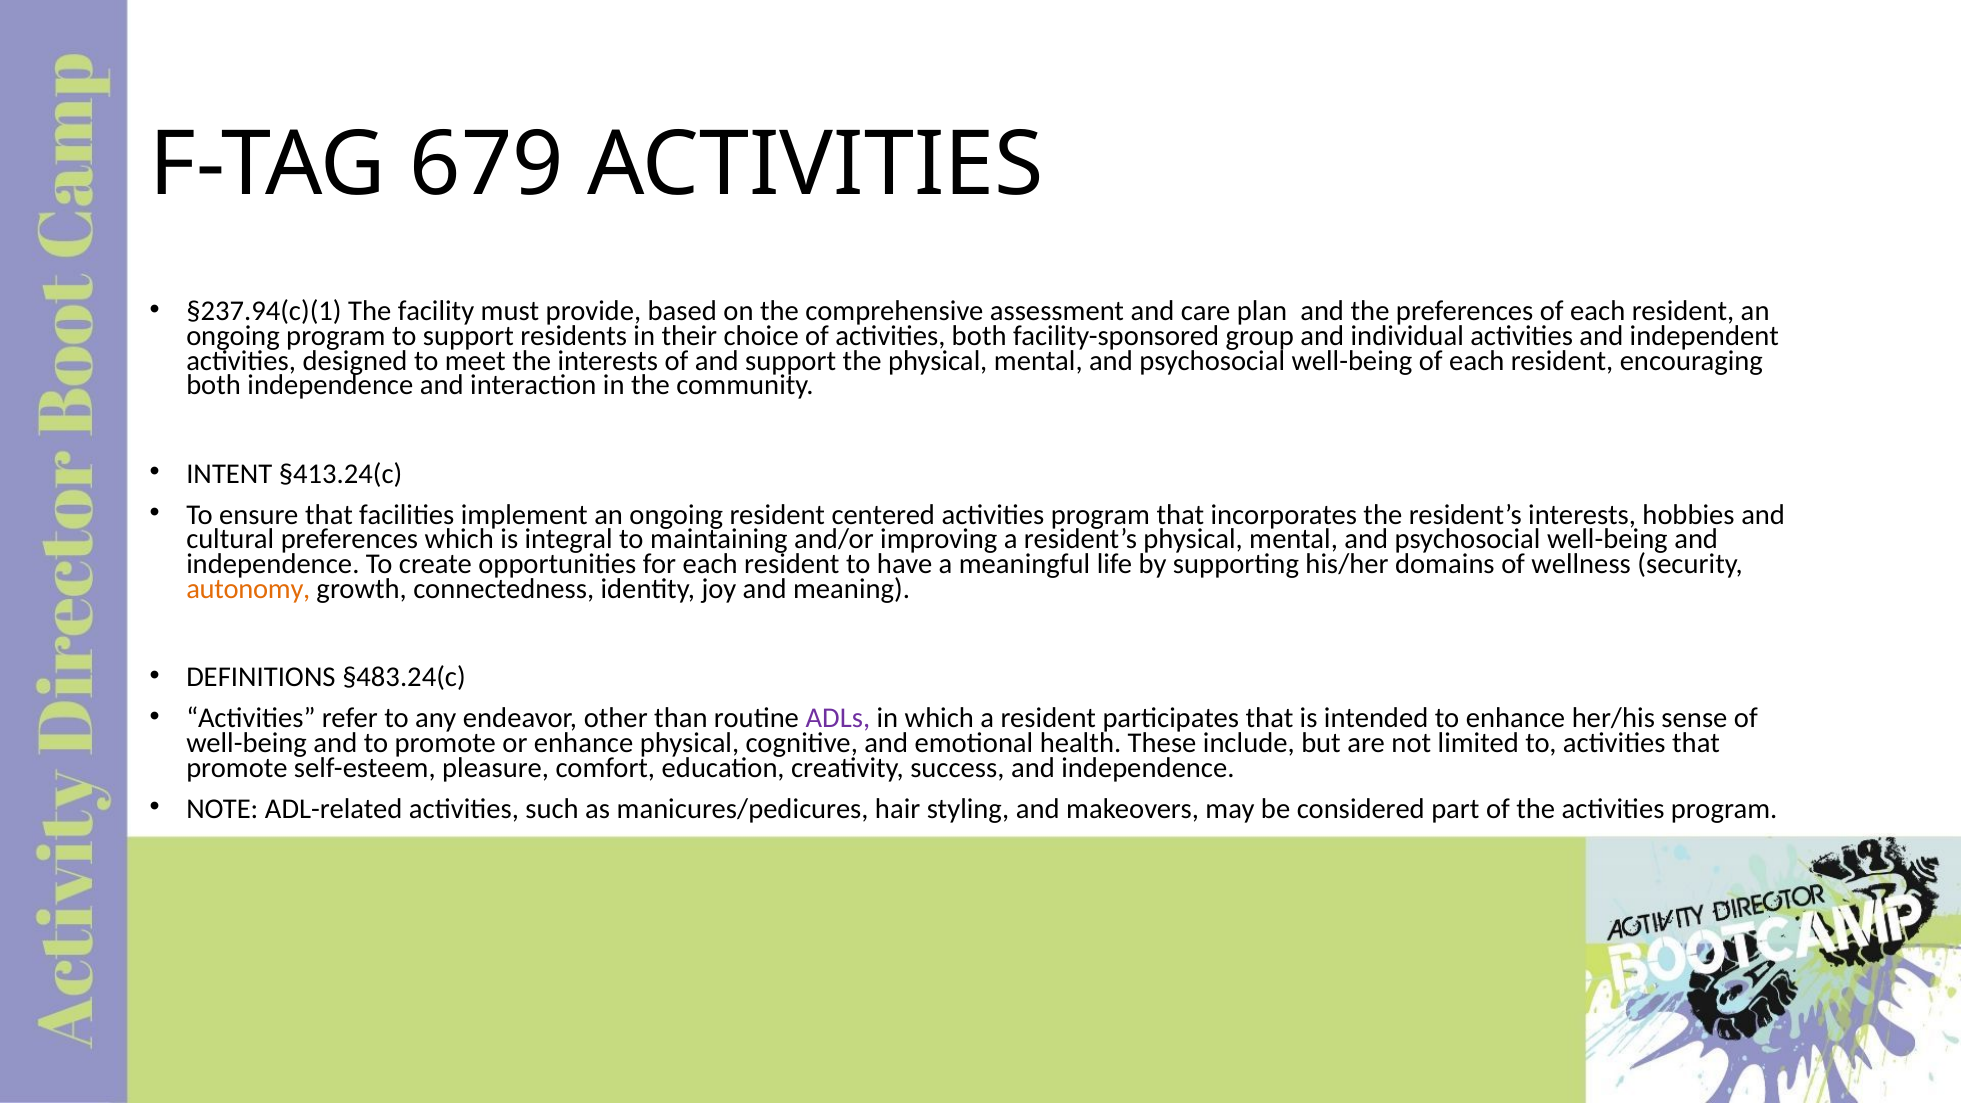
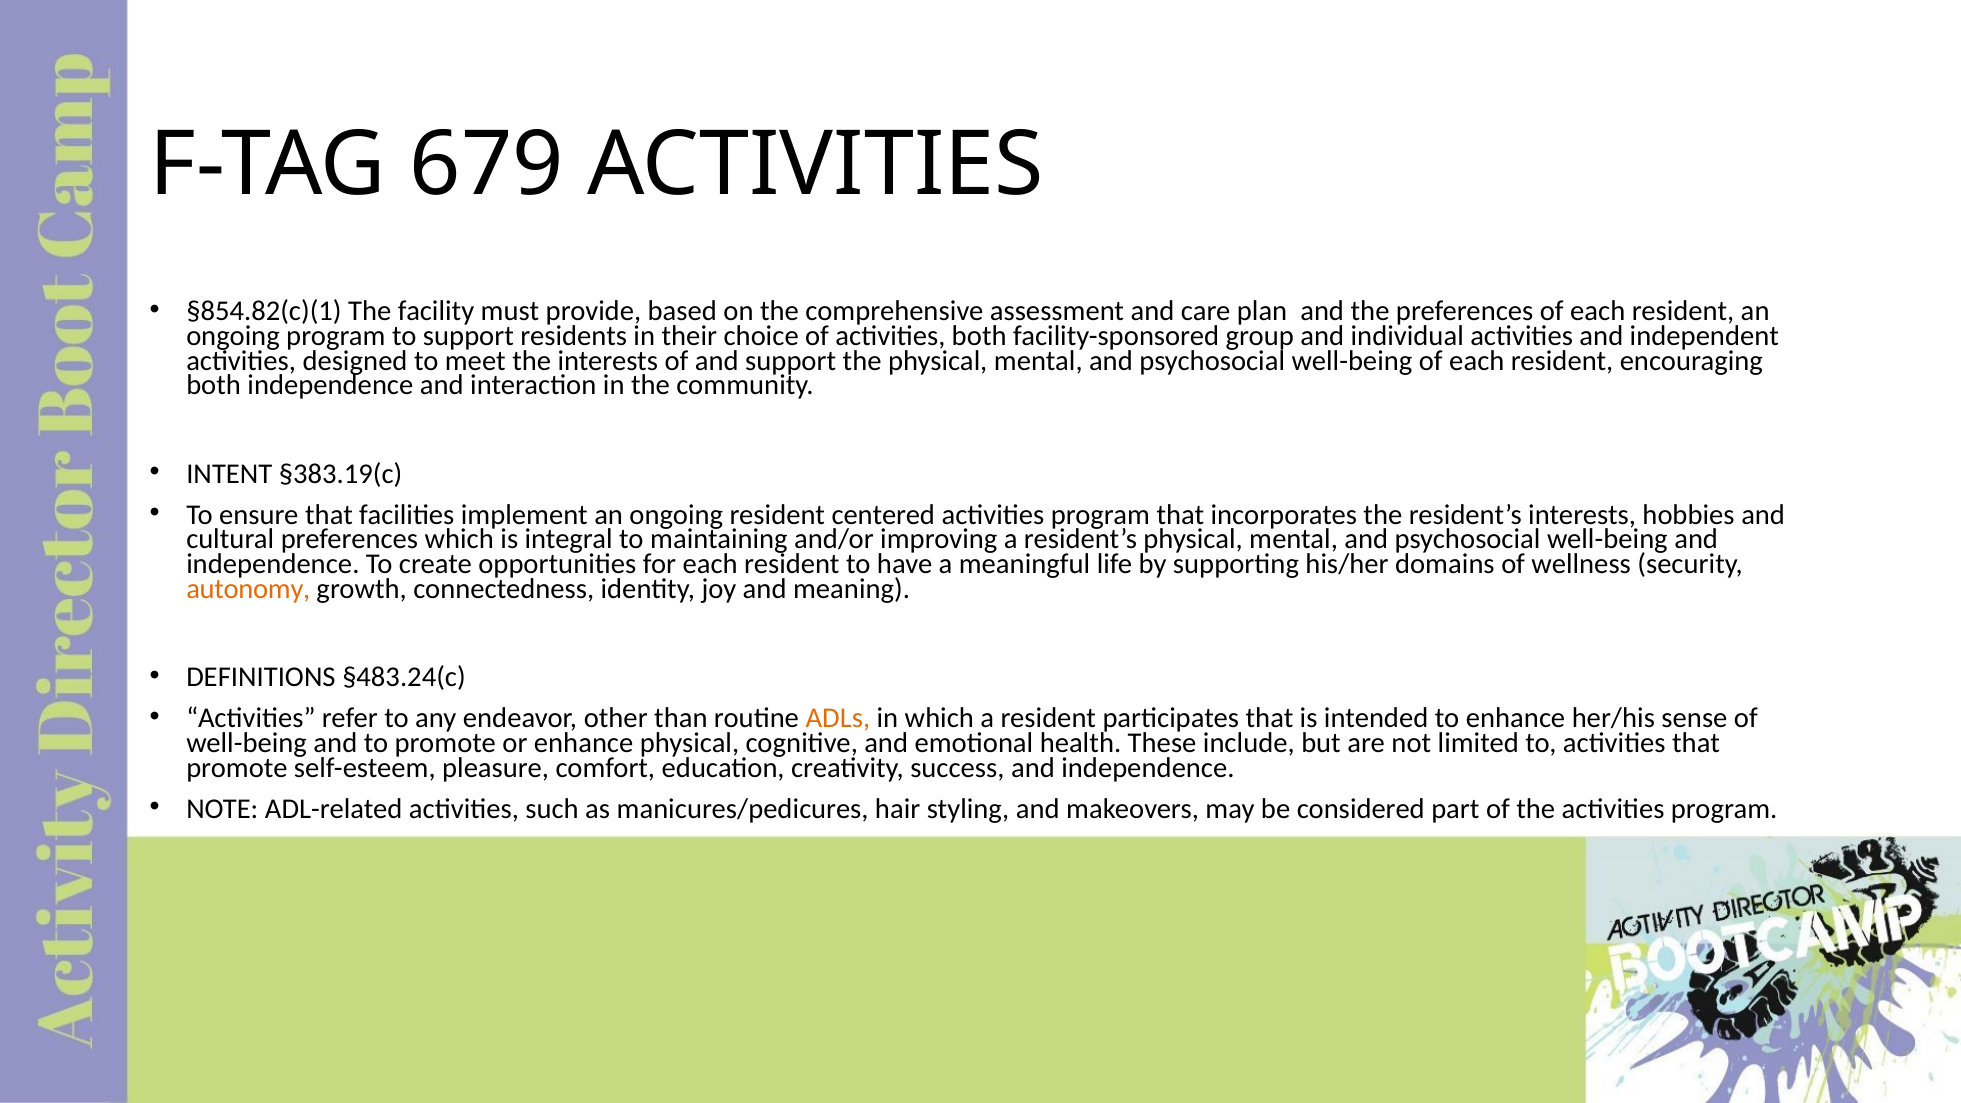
§237.94(c)(1: §237.94(c)(1 -> §854.82(c)(1 (264, 311)
§413.24(c: §413.24(c -> §383.19(c (341, 474)
ADLs colour: purple -> orange (838, 718)
